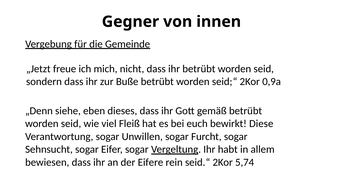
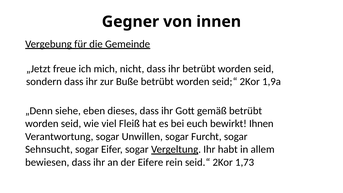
0,9a: 0,9a -> 1,9a (272, 82)
Diese: Diese -> Ihnen (261, 124)
5,74: 5,74 -> 1,73 (245, 162)
